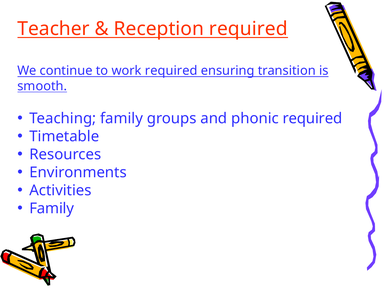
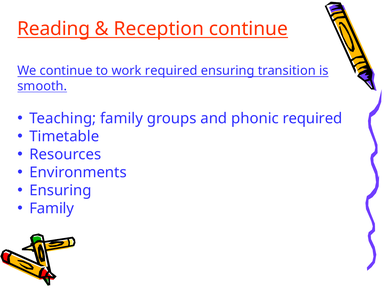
Teacher: Teacher -> Reading (54, 29)
Reception required: required -> continue (248, 29)
Activities: Activities -> Ensuring (60, 190)
